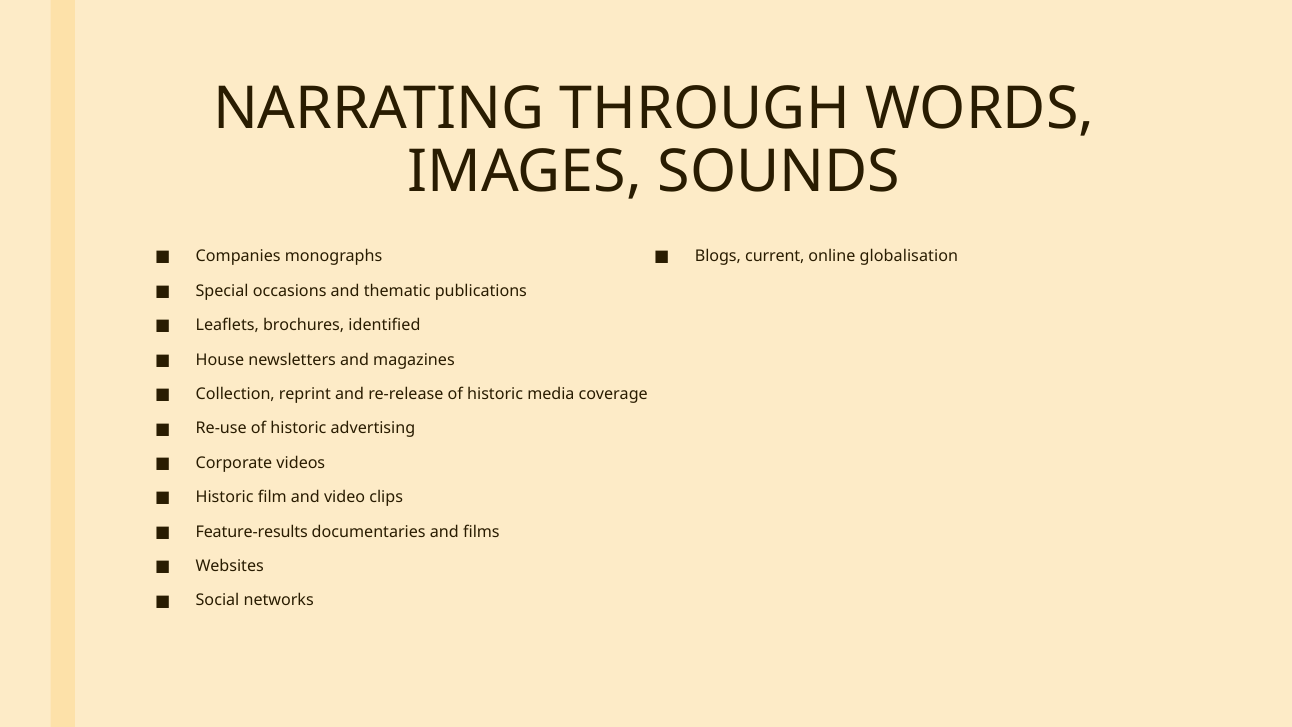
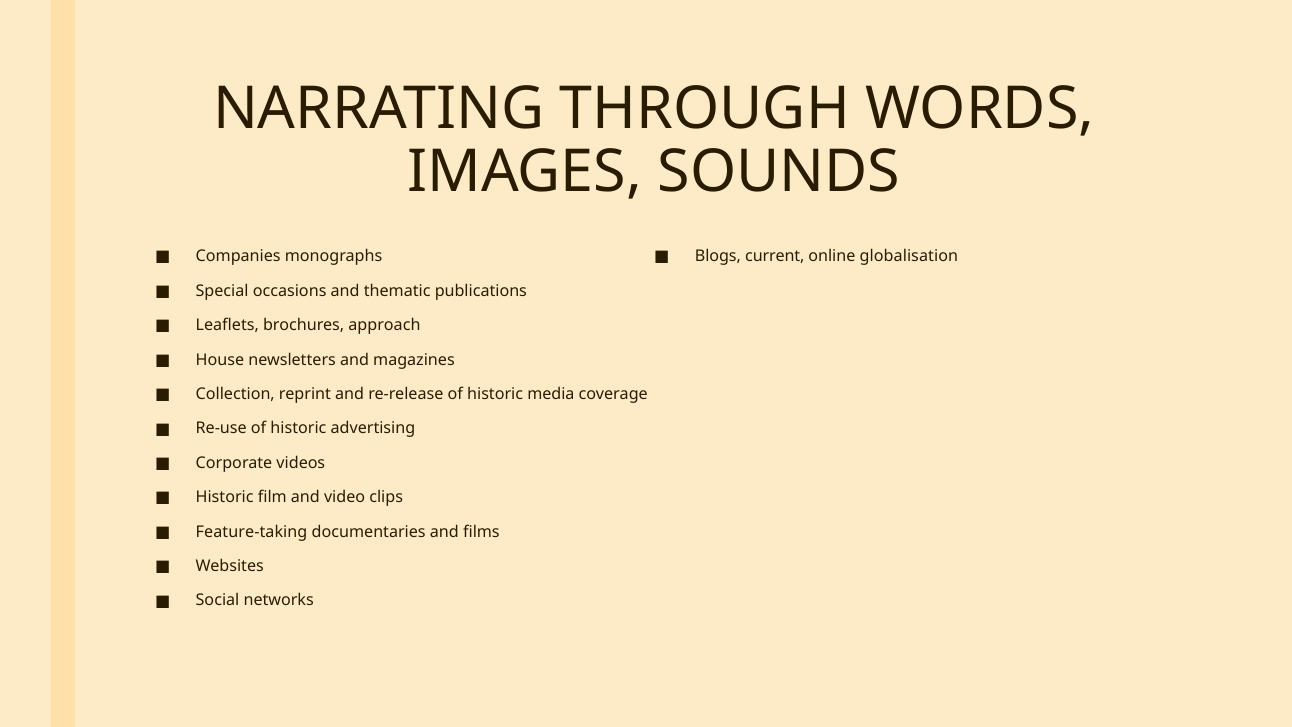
identified: identified -> approach (384, 325)
Feature-results: Feature-results -> Feature-taking (252, 532)
